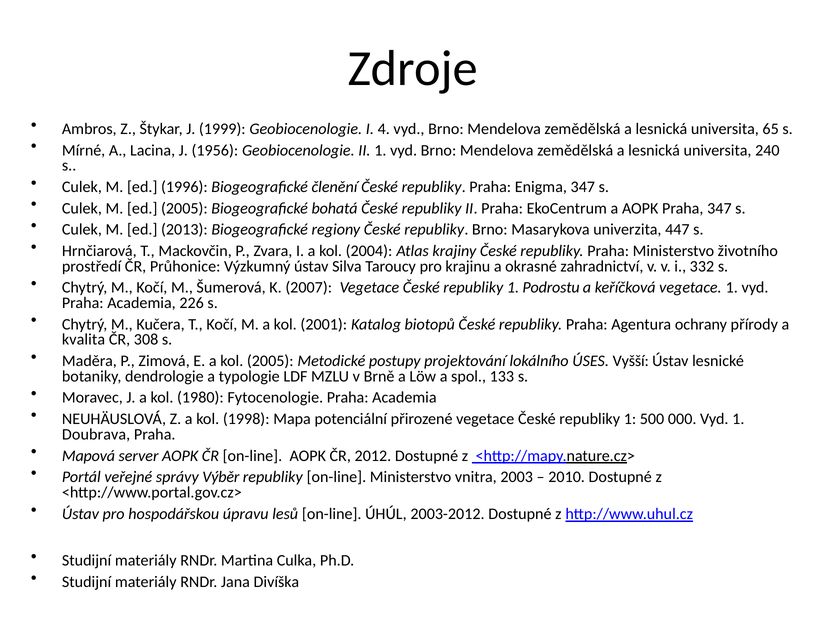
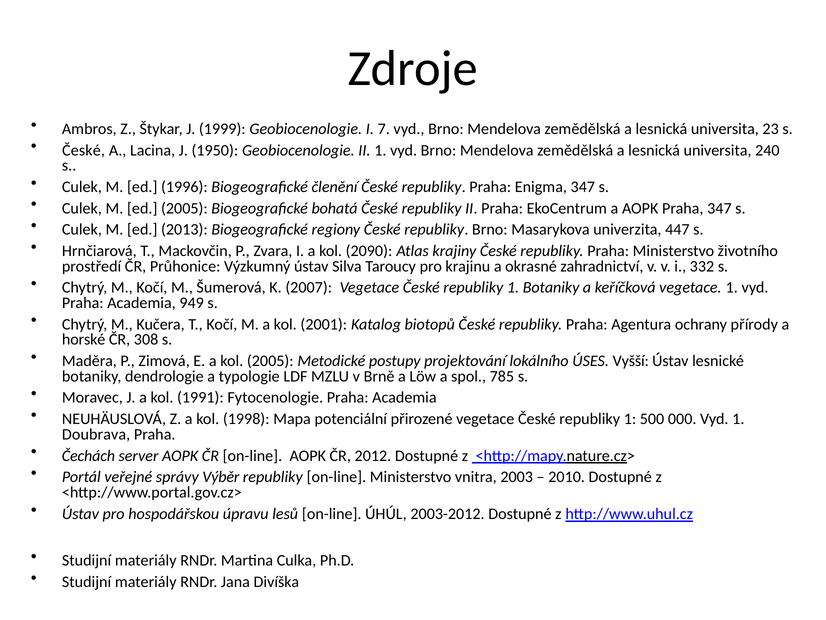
4: 4 -> 7 (384, 129)
65: 65 -> 23 (771, 129)
Mírné: Mírné -> České (84, 150)
1956: 1956 -> 1950 (215, 150)
2004: 2004 -> 2090 (369, 251)
1 Podrostu: Podrostu -> Botaniky (551, 287)
226: 226 -> 949 (192, 303)
kvalita: kvalita -> horské (84, 339)
133: 133 -> 785 (502, 376)
1980: 1980 -> 1991 (200, 397)
Mapová: Mapová -> Čechách (88, 456)
